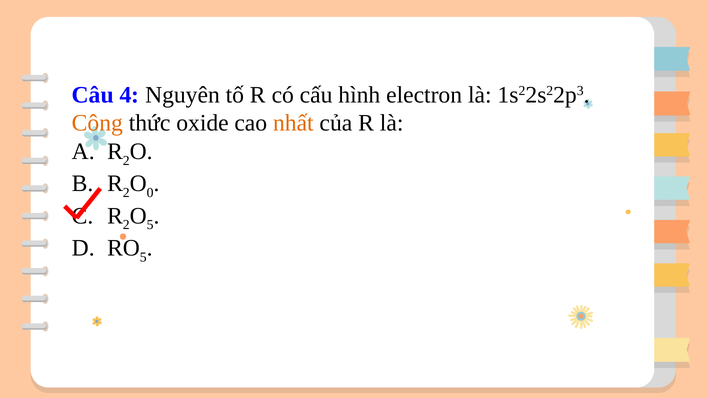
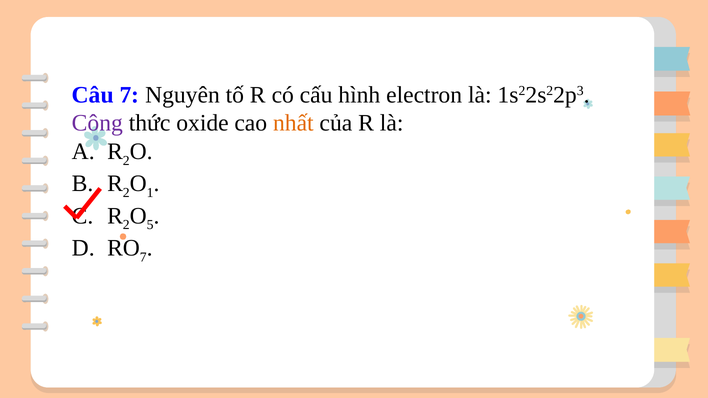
Câu 4: 4 -> 7 (129, 95)
Công colour: orange -> purple (97, 123)
0: 0 -> 1 (150, 193)
5: 5 -> 7 (143, 257)
